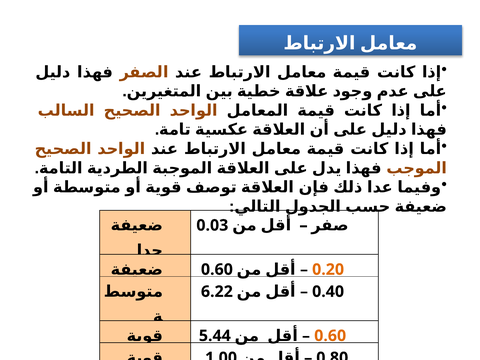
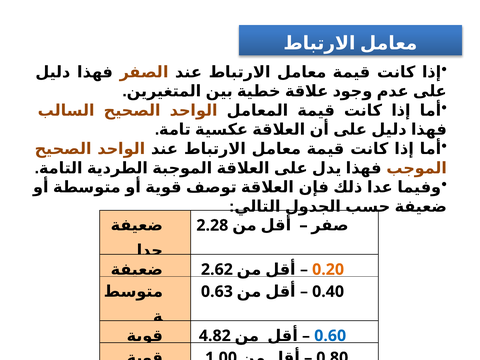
0.03: 0.03 -> 2.28 (212, 225)
0.60: 0.60 -> 2.62 (217, 270)
6.22: 6.22 -> 0.63 (217, 292)
0.60 colour: orange -> blue (330, 336)
5.44: 5.44 -> 4.82 (215, 336)
